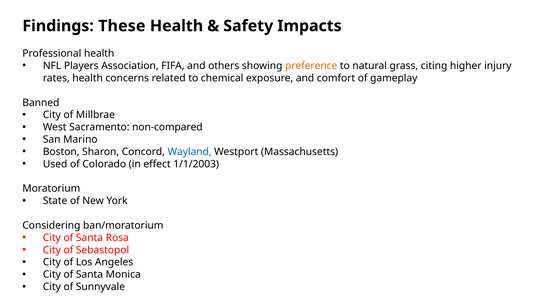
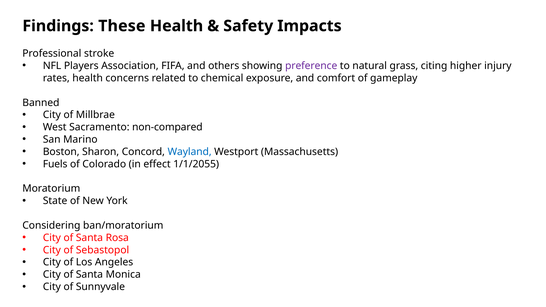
Professional health: health -> stroke (99, 54)
preference colour: orange -> purple (311, 66)
Used: Used -> Fuels (55, 164)
1/1/2003: 1/1/2003 -> 1/1/2055 (196, 164)
